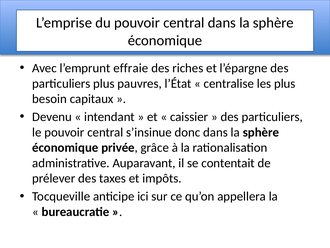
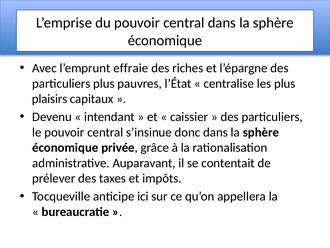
besoin: besoin -> plaisirs (50, 99)
